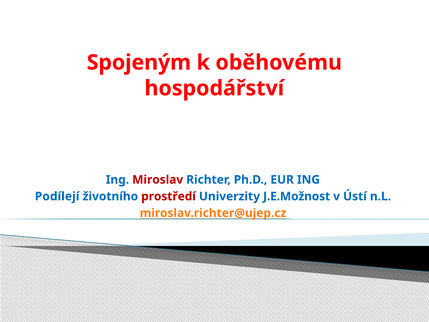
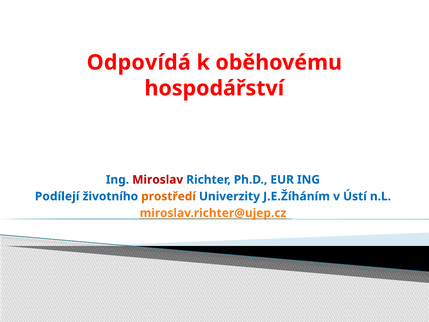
Spojeným: Spojeným -> Odpovídá (139, 62)
prostředí colour: red -> orange (169, 196)
J.E.Možnost: J.E.Možnost -> J.E.Žíháním (297, 196)
